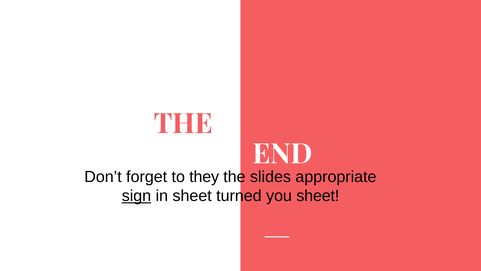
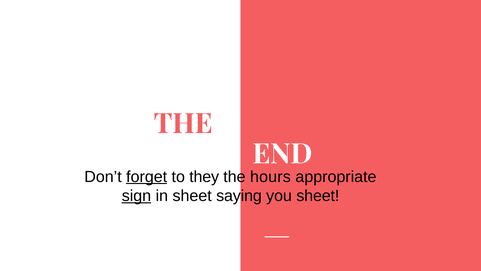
forget underline: none -> present (147, 176)
slides: slides -> hours (270, 176)
turned: turned -> saying (239, 196)
